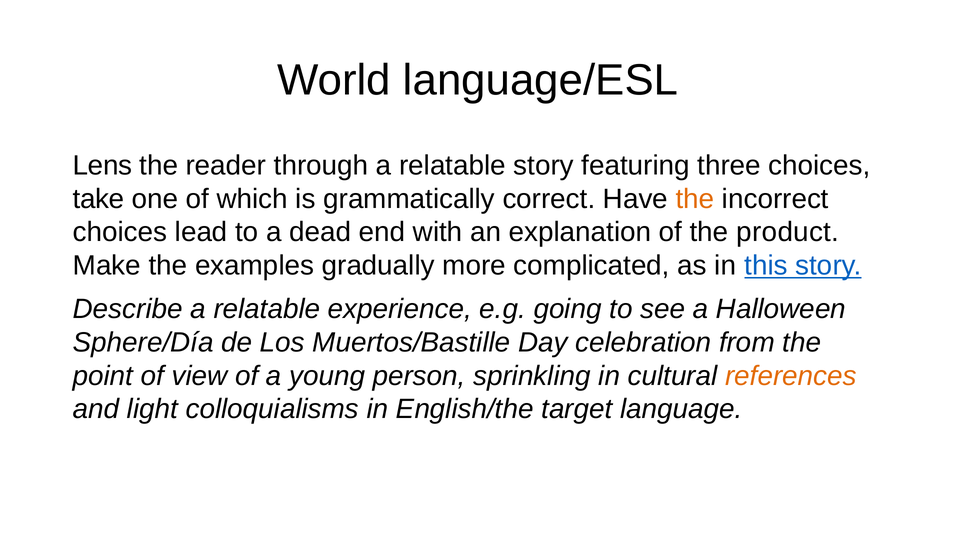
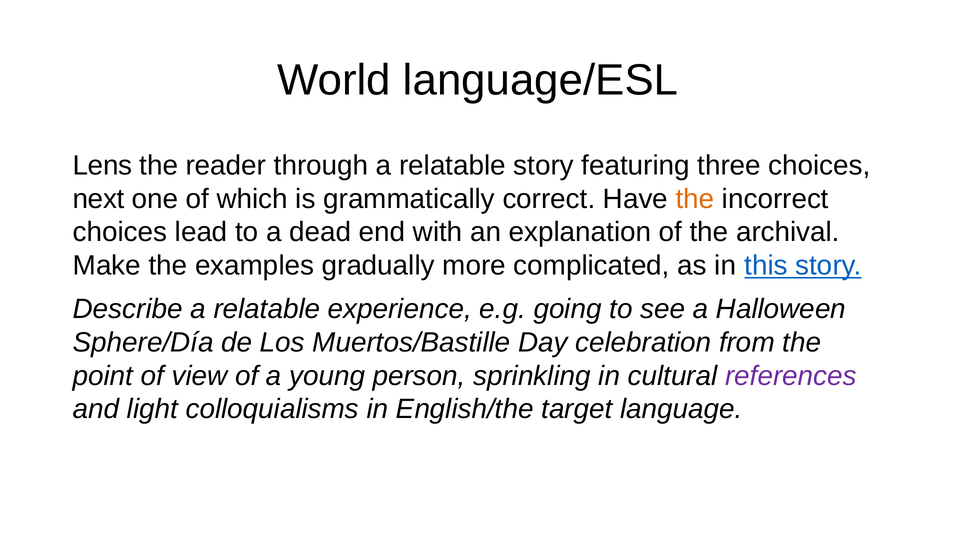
take: take -> next (99, 199)
product: product -> archival (788, 232)
references colour: orange -> purple (791, 376)
